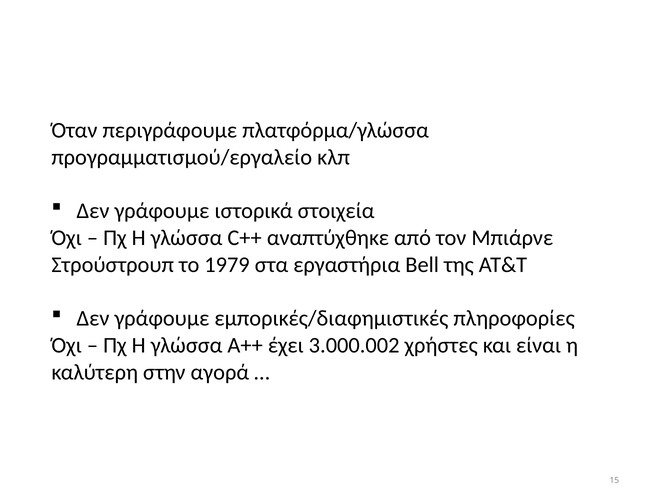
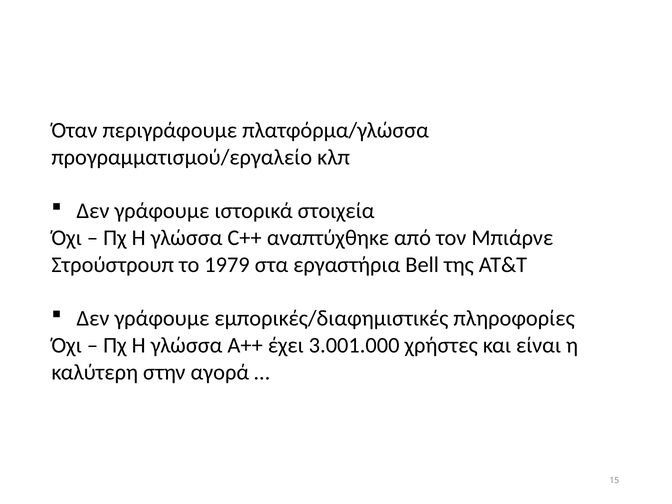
3.000.002: 3.000.002 -> 3.001.000 (354, 345)
